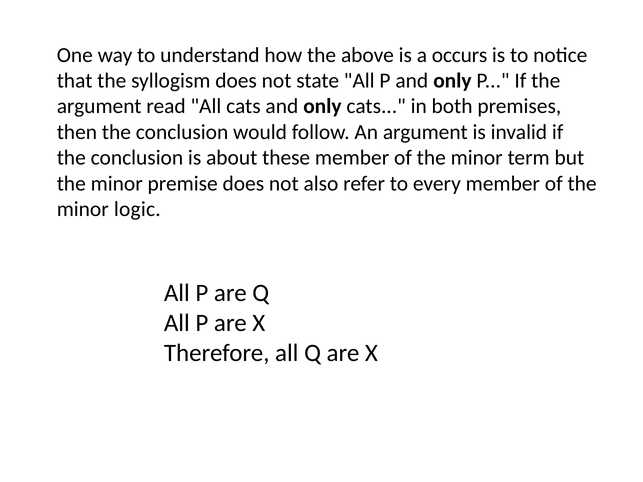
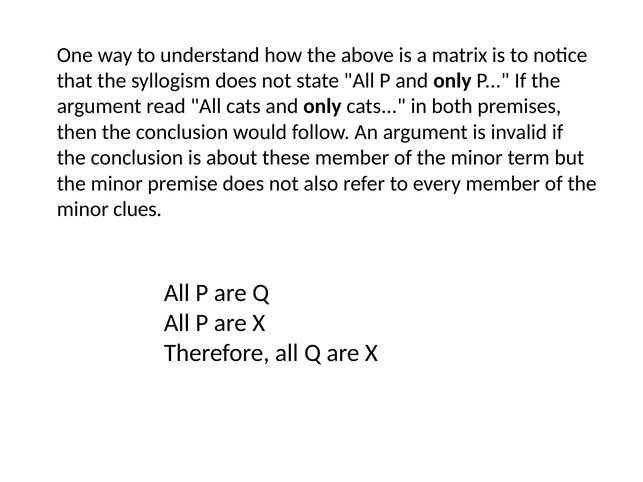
occurs: occurs -> matrix (460, 55)
logic: logic -> clues (138, 209)
